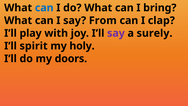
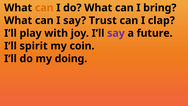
can colour: blue -> orange (44, 8)
From: From -> Trust (103, 20)
surely: surely -> future (155, 33)
holy: holy -> coin (82, 46)
doors: doors -> doing (71, 59)
